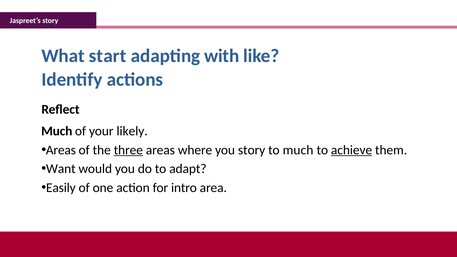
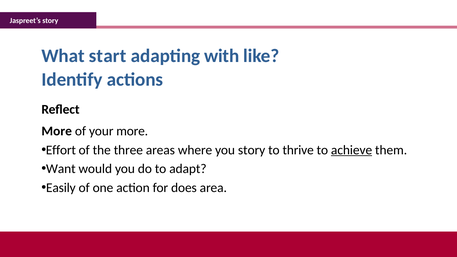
Much: Much -> More (57, 131)
your likely: likely -> more (132, 131)
Areas: Areas -> Effort (61, 150)
three underline: present -> none (128, 150)
to much: much -> thrive (298, 150)
intro: intro -> does (184, 188)
